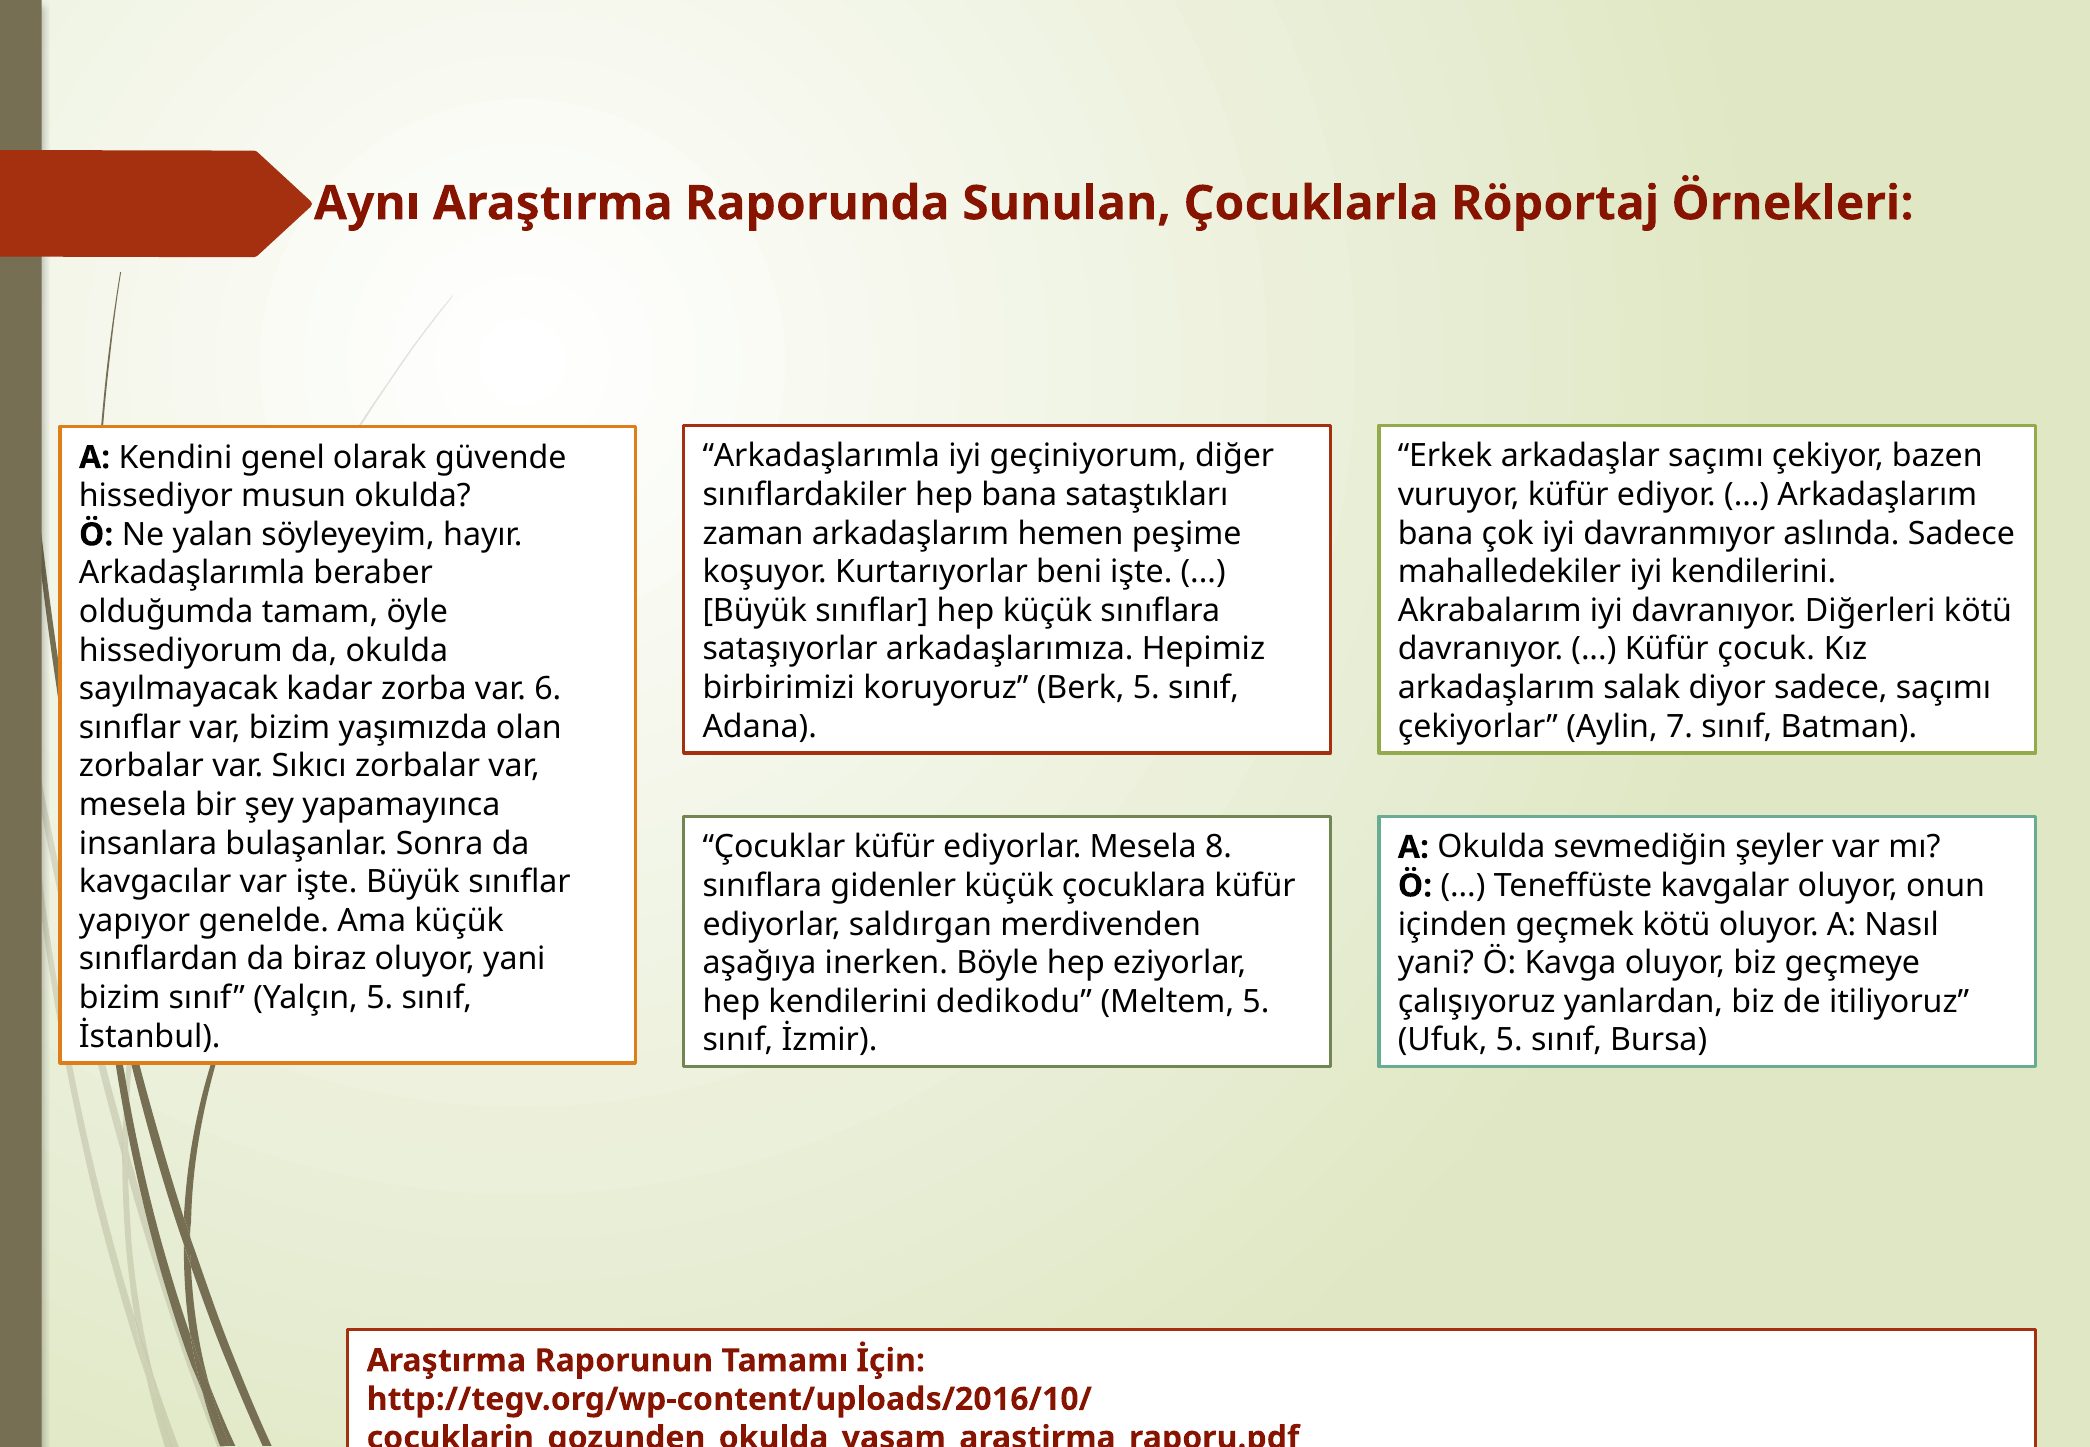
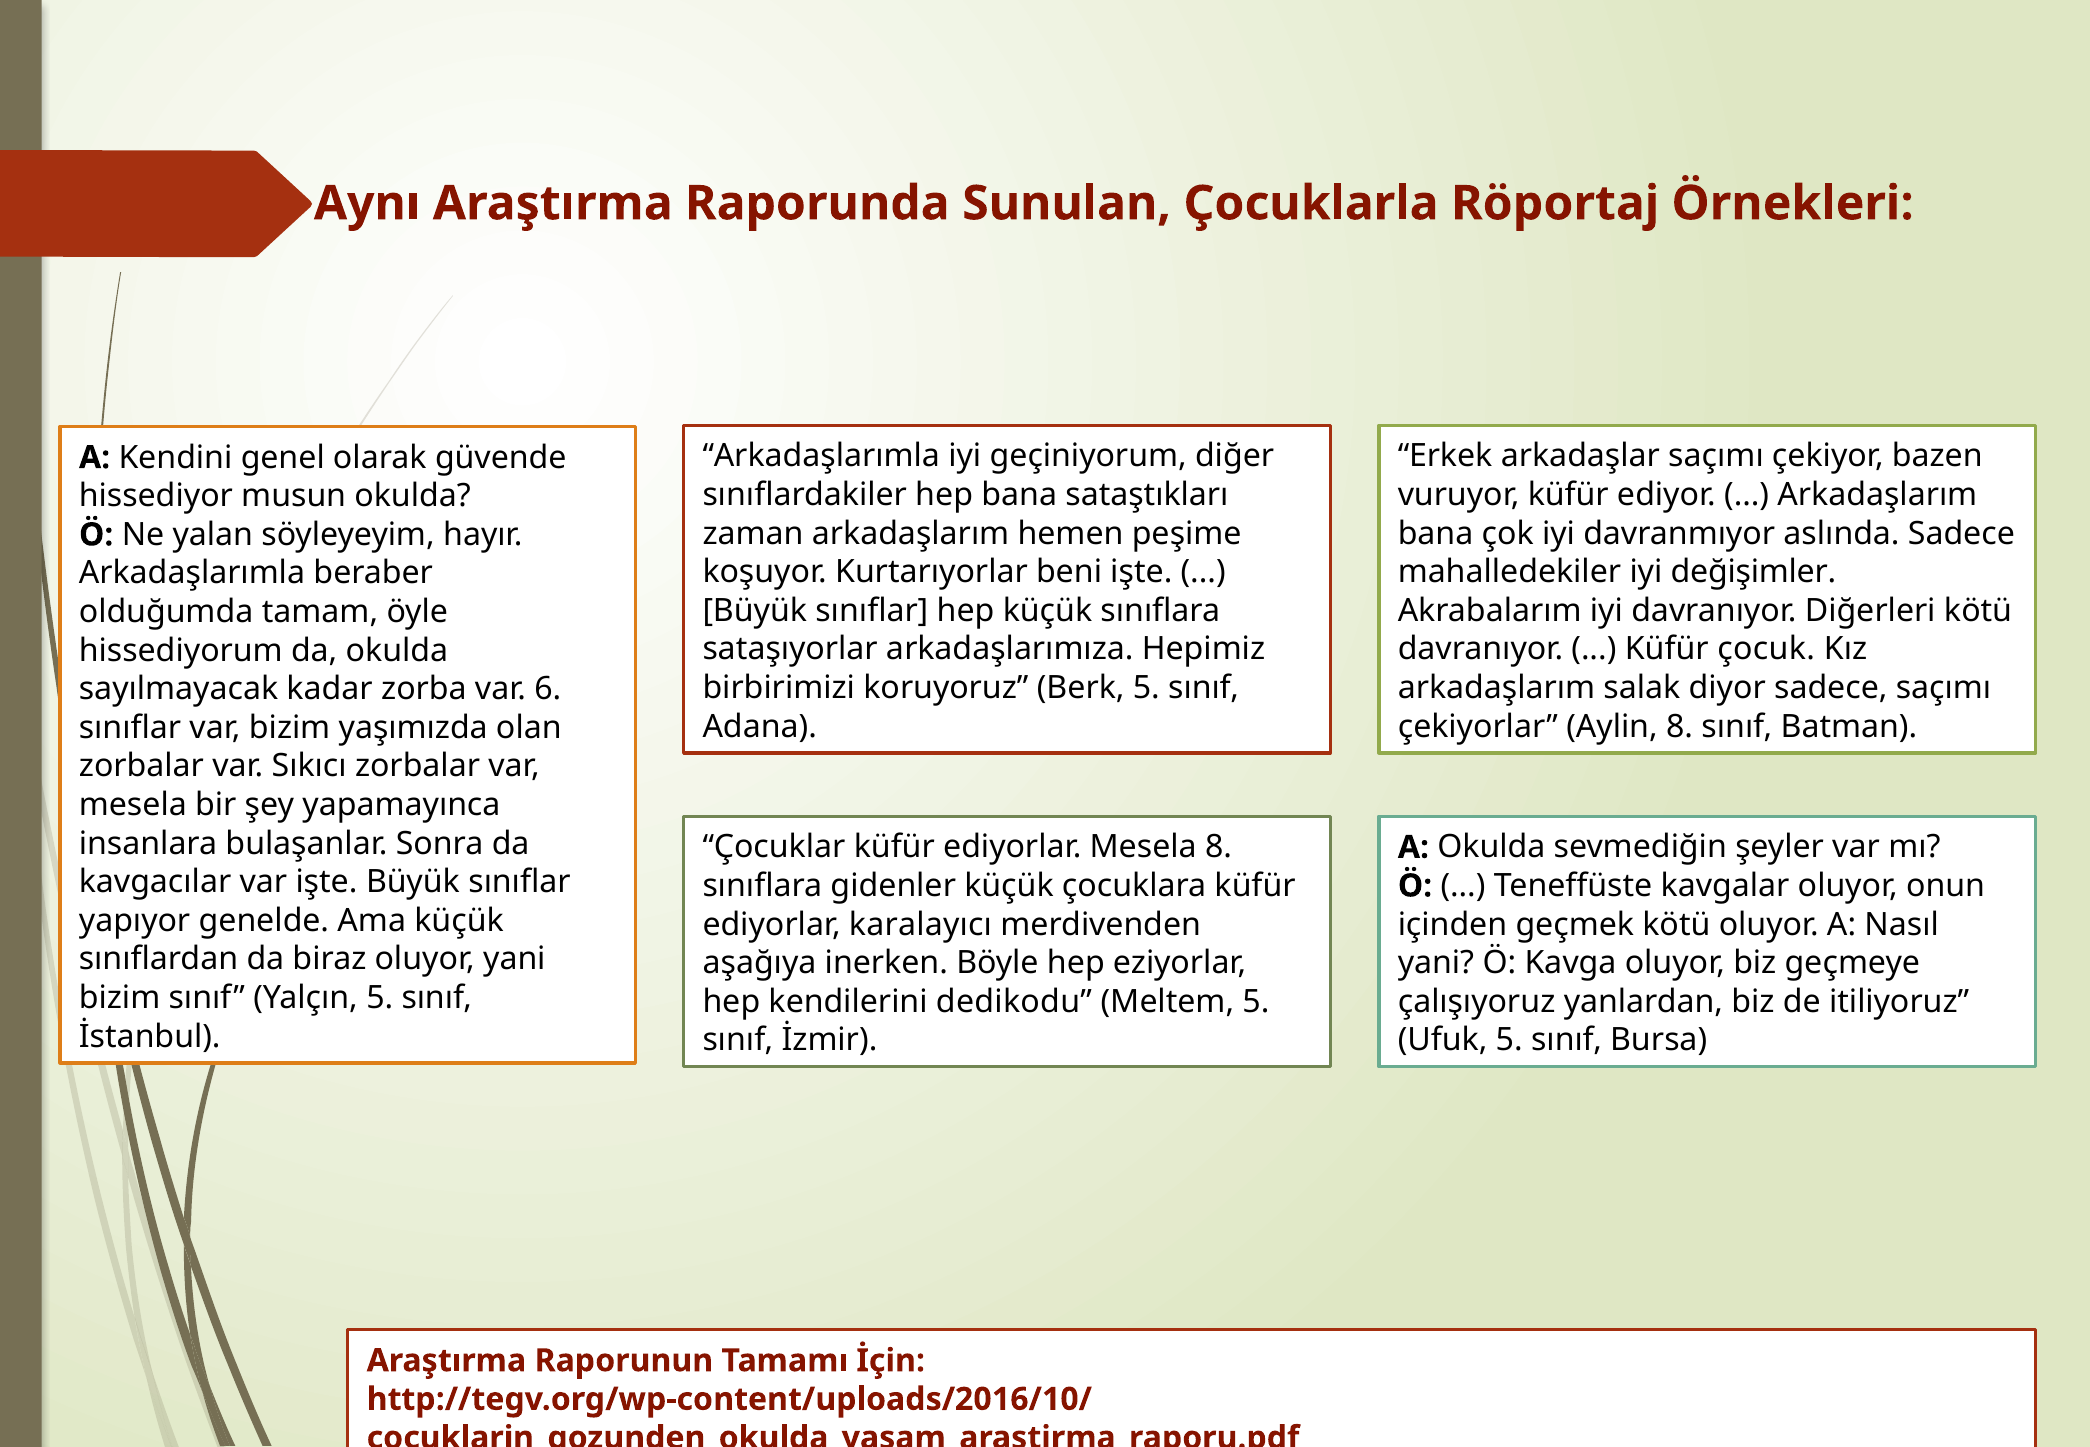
iyi kendilerini: kendilerini -> değişimler (1753, 572)
Aylin 7: 7 -> 8 (1680, 726)
saldırgan: saldırgan -> karalayıcı (921, 924)
